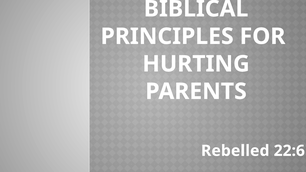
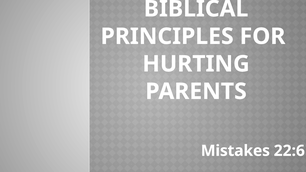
Rebelled: Rebelled -> Mistakes (235, 151)
